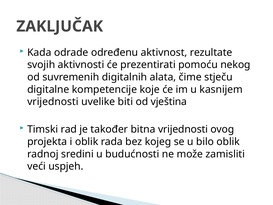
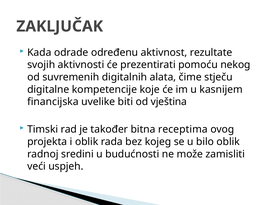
vrijednosti: vrijednosti -> financijska (53, 102)
bitna vrijednosti: vrijednosti -> receptima (183, 129)
